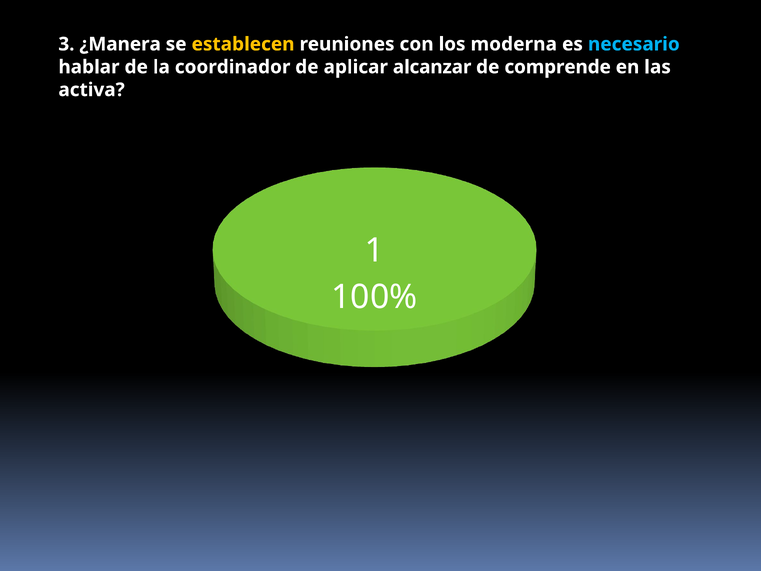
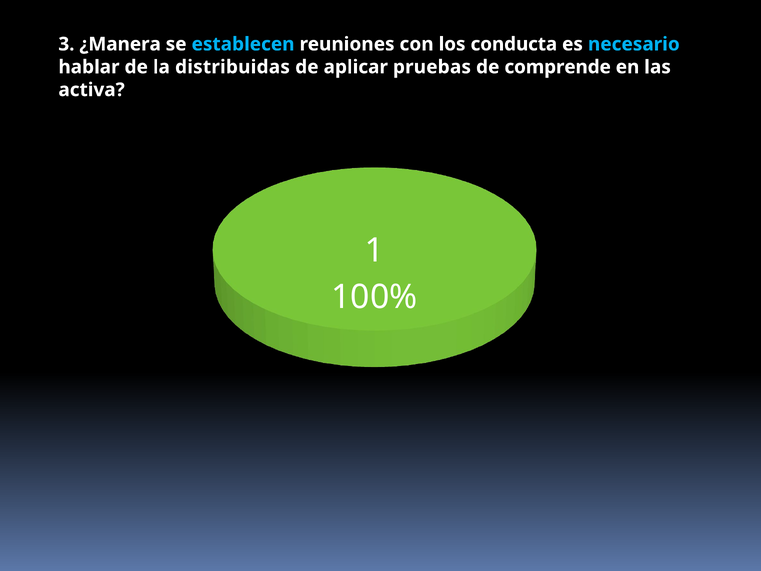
establecen colour: yellow -> light blue (243, 44)
moderna: moderna -> conducta (514, 44)
coordinador: coordinador -> distribuidas (232, 67)
alcanzar: alcanzar -> pruebas (432, 67)
